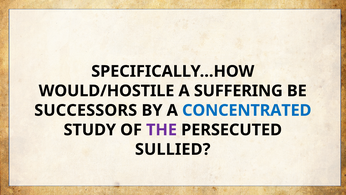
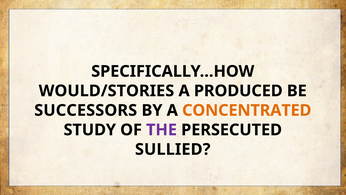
WOULD/HOSTILE: WOULD/HOSTILE -> WOULD/STORIES (106, 91)
SUFFERING: SUFFERING -> PRODUCED (238, 91)
CONCENTRATED colour: blue -> orange (247, 110)
